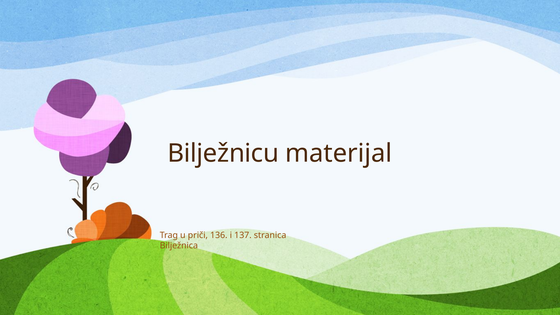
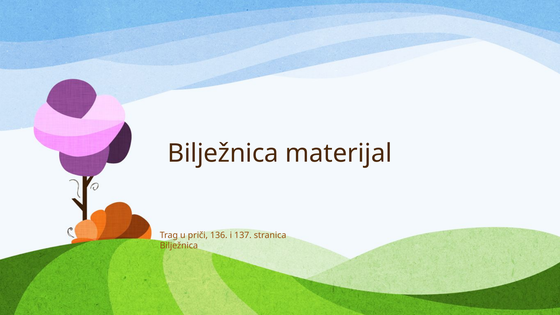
Bilježnicu: Bilježnicu -> Bilježnica (223, 153)
